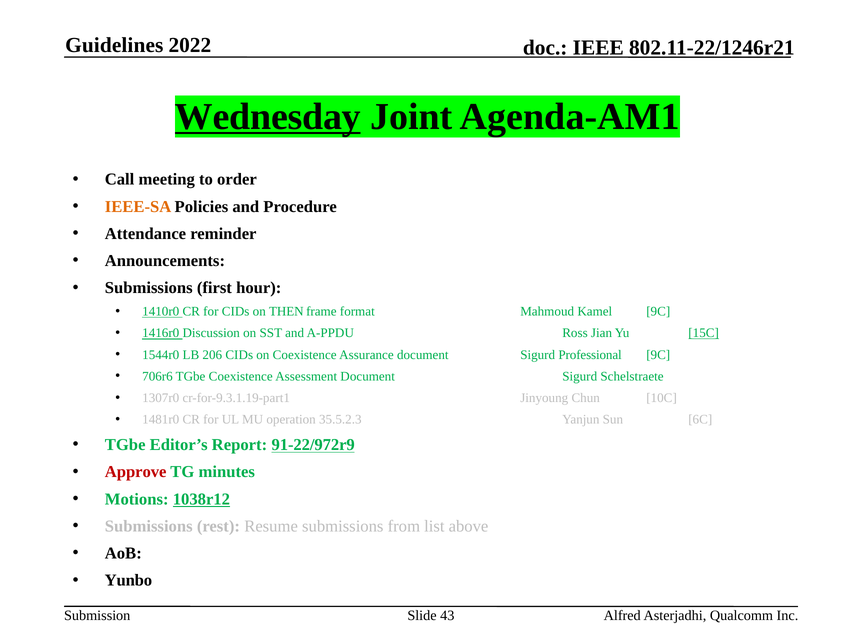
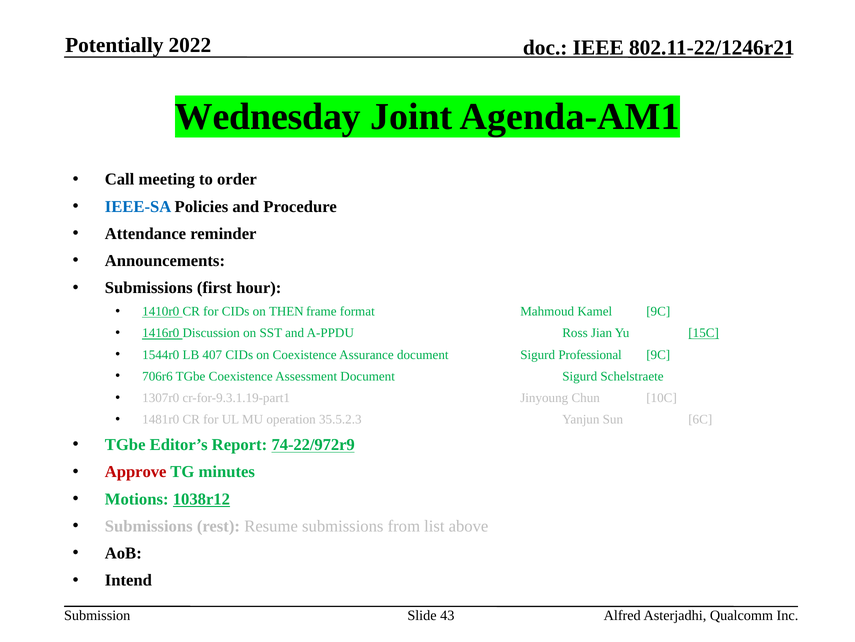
Guidelines: Guidelines -> Potentially (114, 45)
Wednesday underline: present -> none (268, 117)
IEEE-SA colour: orange -> blue (138, 206)
206: 206 -> 407 (212, 354)
91-22/972r9: 91-22/972r9 -> 74-22/972r9 (313, 444)
Yunbo: Yunbo -> Intend (128, 580)
